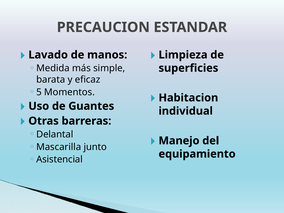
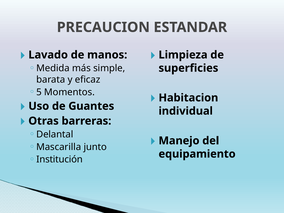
Asistencial: Asistencial -> Institución (60, 159)
